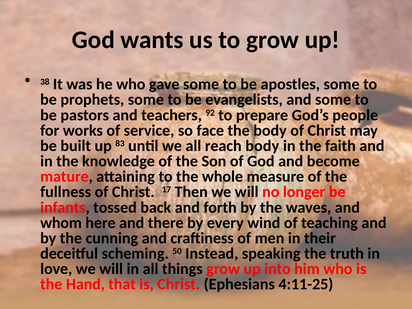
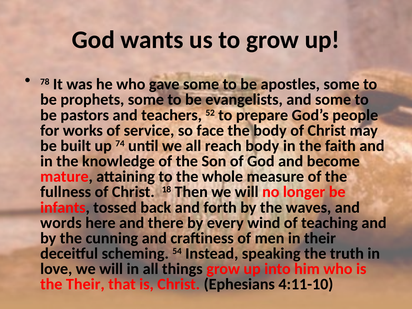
38: 38 -> 78 (45, 82)
92: 92 -> 52 (210, 113)
83: 83 -> 74 (120, 143)
17: 17 -> 18 (166, 190)
whom: whom -> words (61, 223)
50: 50 -> 54 (177, 251)
the Hand: Hand -> Their (85, 284)
4:11-25: 4:11-25 -> 4:11-10 (306, 284)
